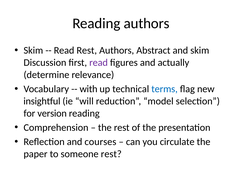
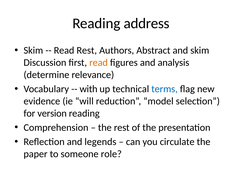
Reading authors: authors -> address (147, 23)
read colour: purple -> orange (99, 62)
actually: actually -> analysis (173, 62)
insightful: insightful -> evidence (42, 101)
courses: courses -> legends (100, 141)
someone rest: rest -> role (111, 154)
